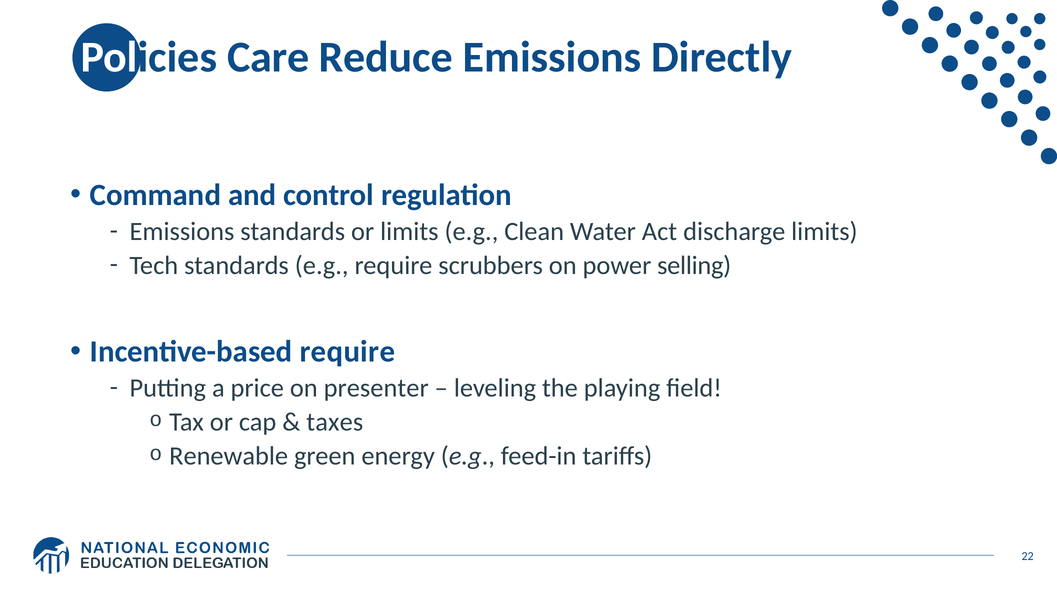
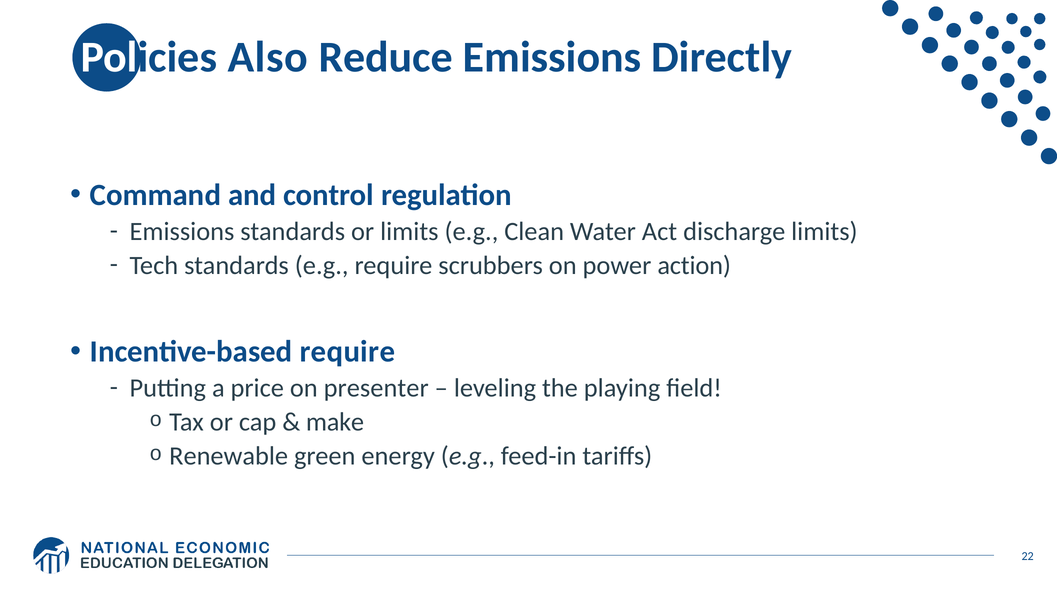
Care: Care -> Also (268, 57)
selling: selling -> action (694, 266)
taxes: taxes -> make (335, 422)
